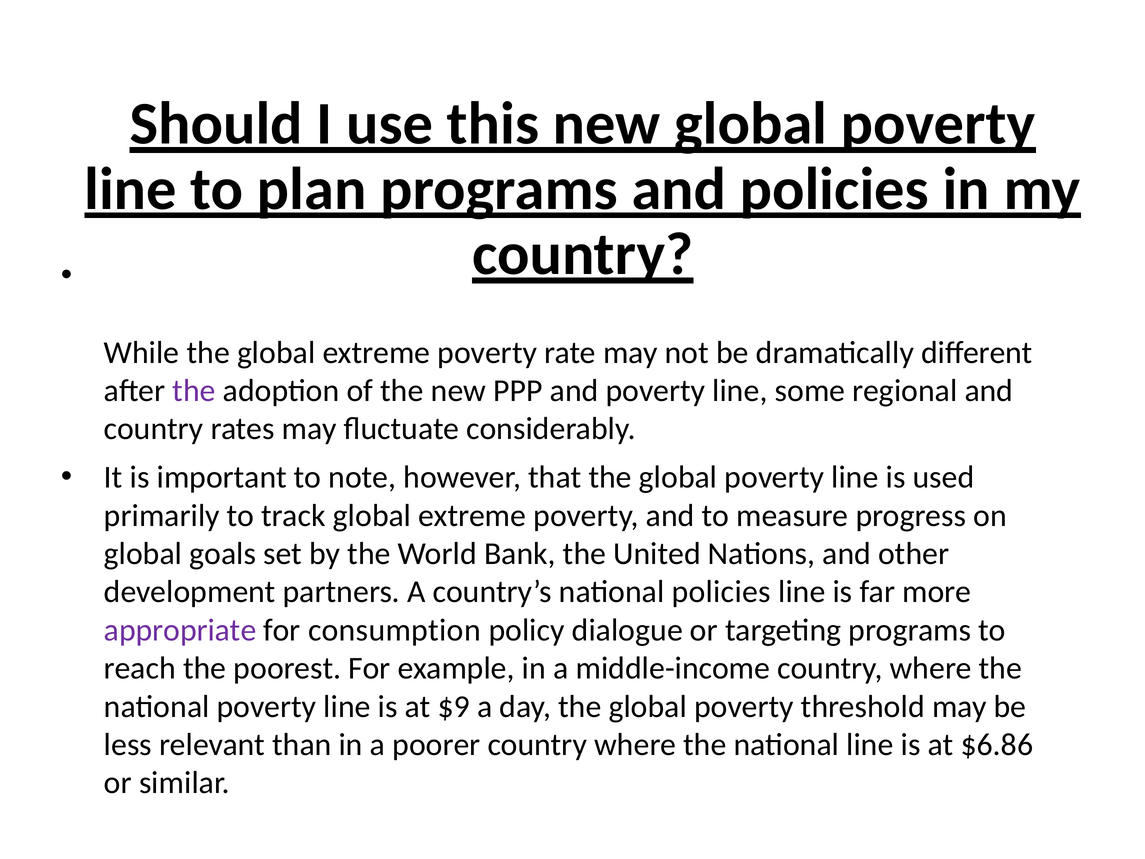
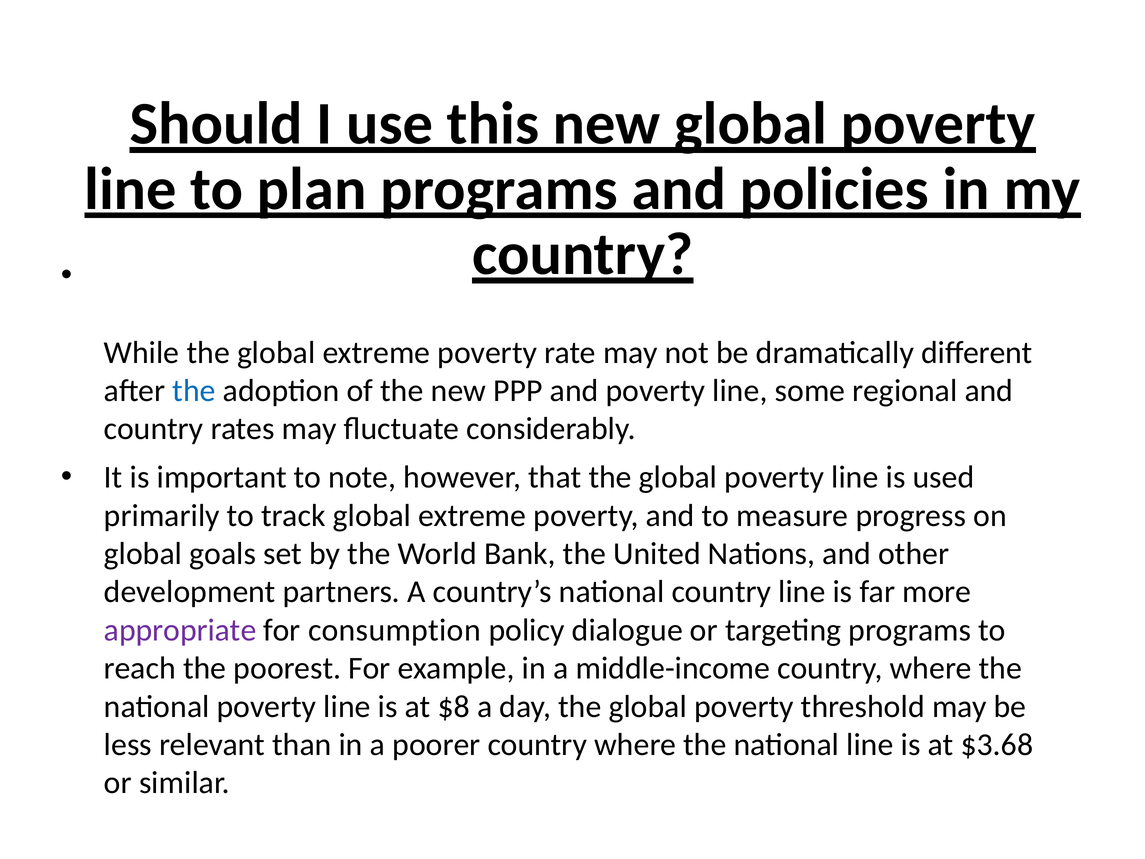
the colour: purple -> blue (194, 391)
national policies: policies -> country (721, 592)
$9: $9 -> $8 (454, 706)
$6.86: $6.86 -> $3.68 (997, 744)
